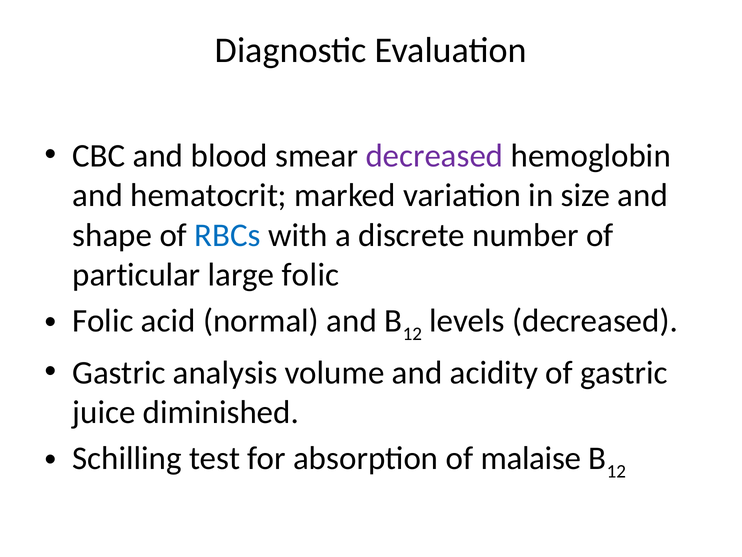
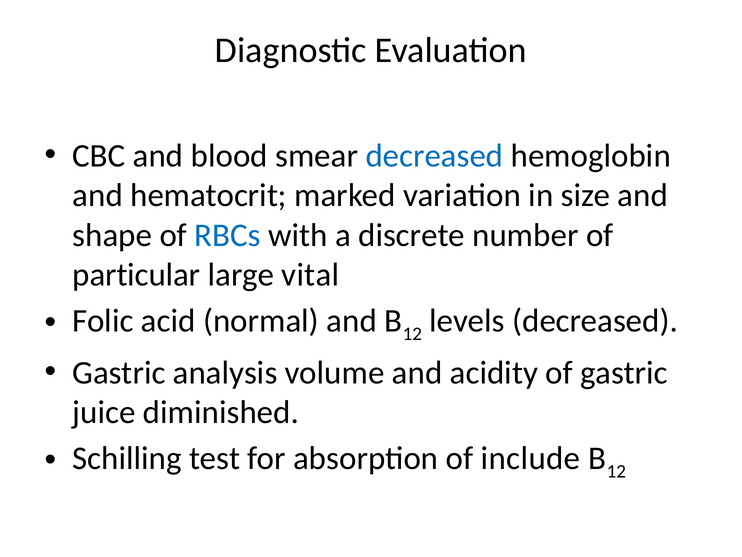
decreased colour: purple -> blue (434, 156)
large folic: folic -> vital (310, 275)
malaise: malaise -> include (531, 458)
